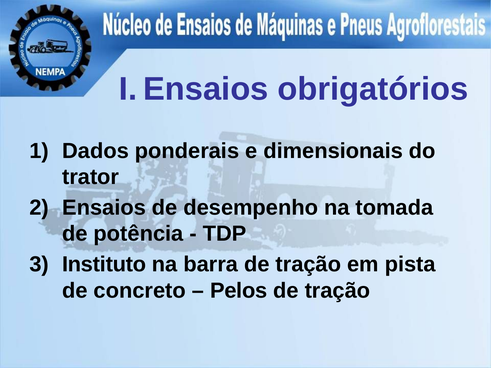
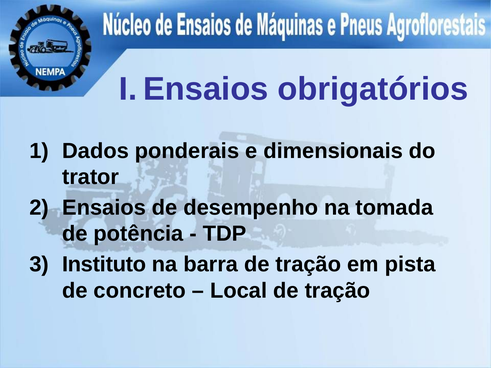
Pelos: Pelos -> Local (239, 291)
